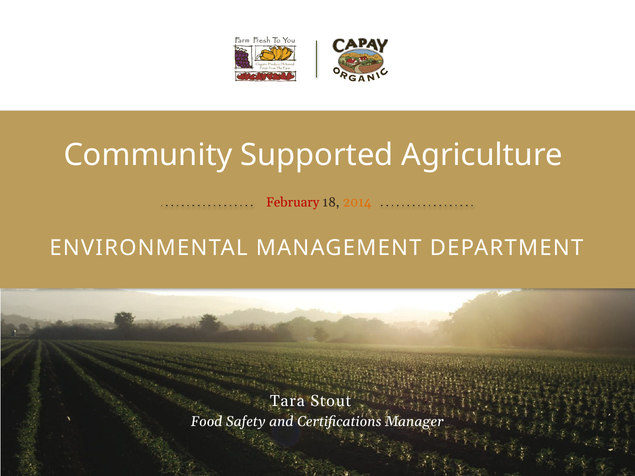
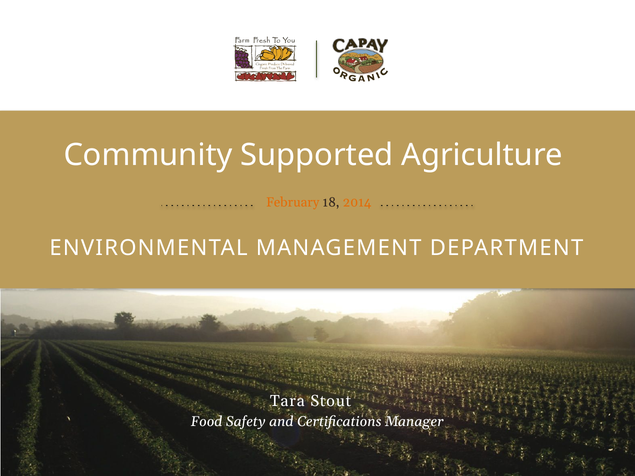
February colour: red -> orange (293, 203)
